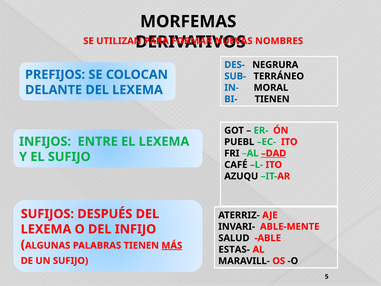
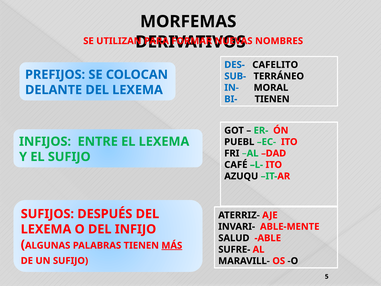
NEGRURA: NEGRURA -> CAFELITO (275, 65)
DAD underline: present -> none (274, 153)
ESTAS-: ESTAS- -> SUFRE- (234, 249)
